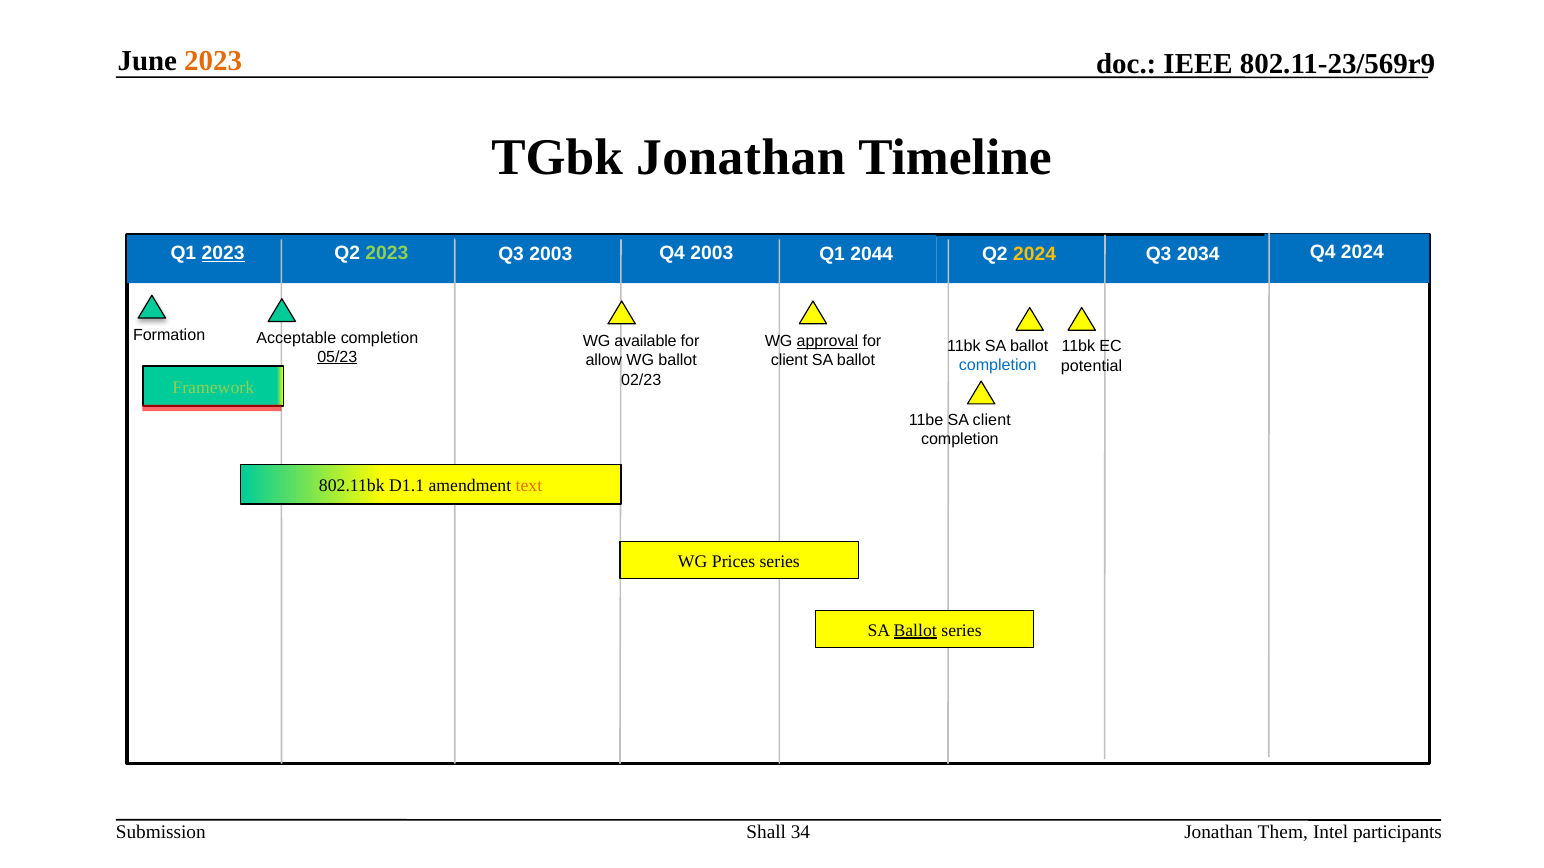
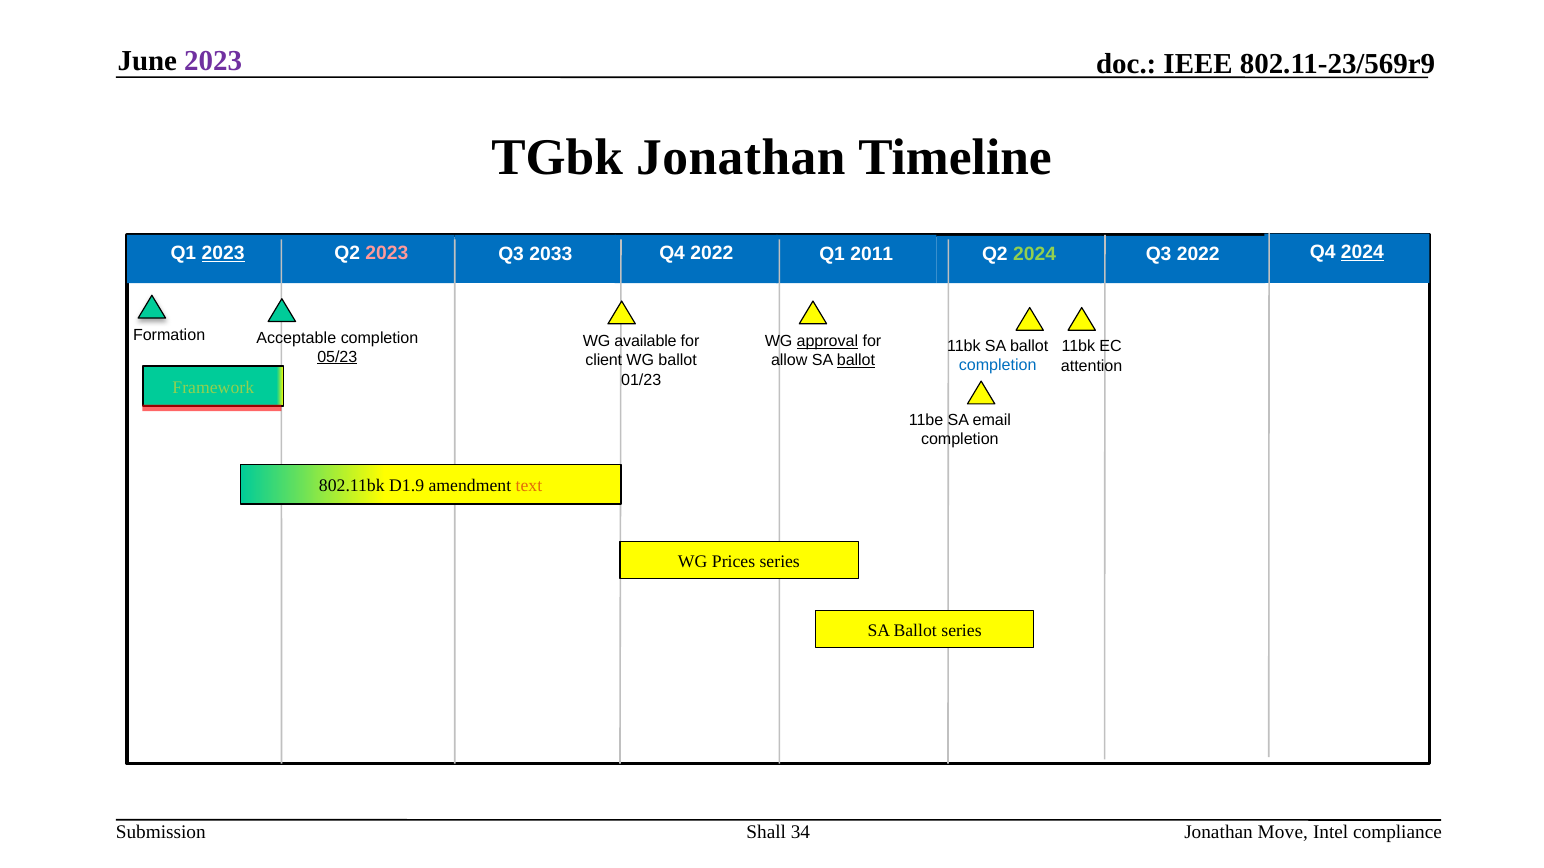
2023 colour: orange -> purple (213, 61)
2023 colour: light green -> pink (387, 254)
Q3 2003: 2003 -> 2033 (551, 254)
Q4 2003: 2003 -> 2022 (712, 254)
2044: 2044 -> 2011 (872, 254)
Q3 2034: 2034 -> 2022 (1198, 255)
2024 underline: none -> present (1362, 252)
2024 colour: yellow -> light green (1035, 255)
allow: allow -> client (604, 361)
client: client -> allow (789, 361)
ballot underline: none -> present (856, 361)
potential: potential -> attention (1092, 366)
02/23: 02/23 -> 01/23 (641, 380)
SA client: client -> email (992, 420)
D1.1: D1.1 -> D1.9 (407, 486)
Ballot underline: present -> none (915, 631)
Them: Them -> Move (1283, 833)
participants: participants -> compliance (1397, 833)
